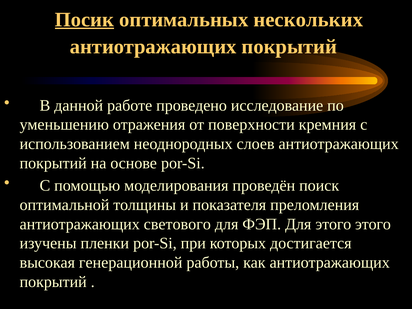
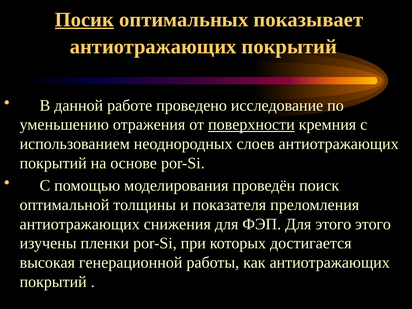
нескольких: нескольких -> показывает (308, 20)
поверхности underline: none -> present (251, 125)
светового: светового -> снижения (177, 224)
